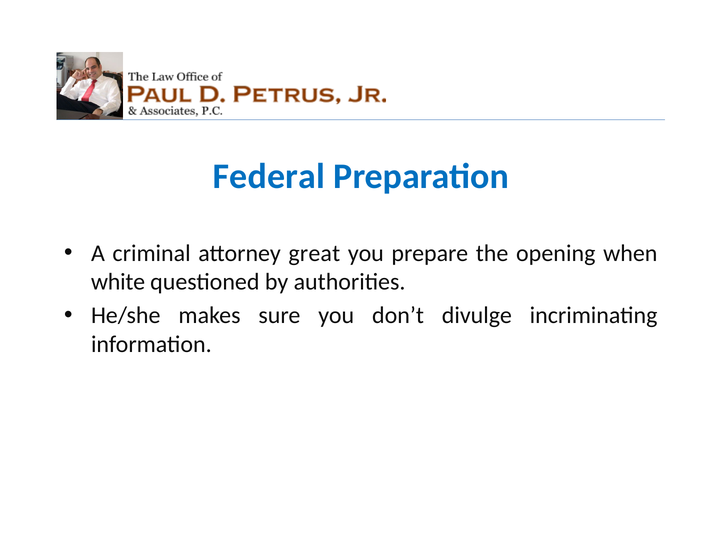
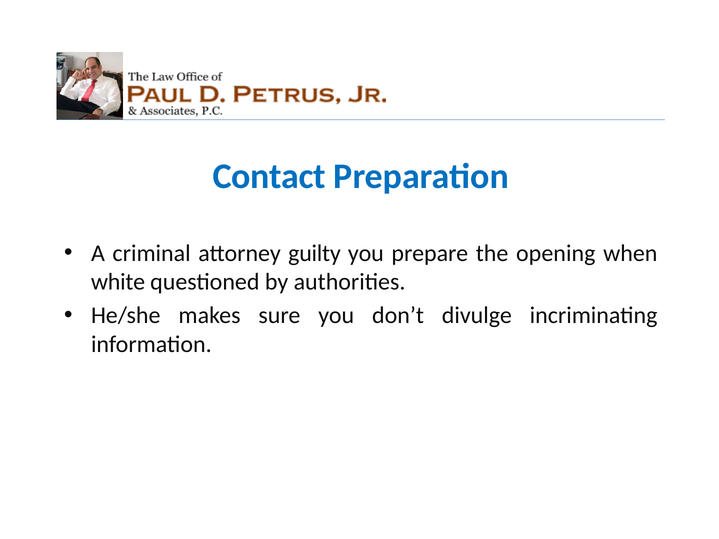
Federal: Federal -> Contact (269, 176)
great: great -> guilty (314, 253)
